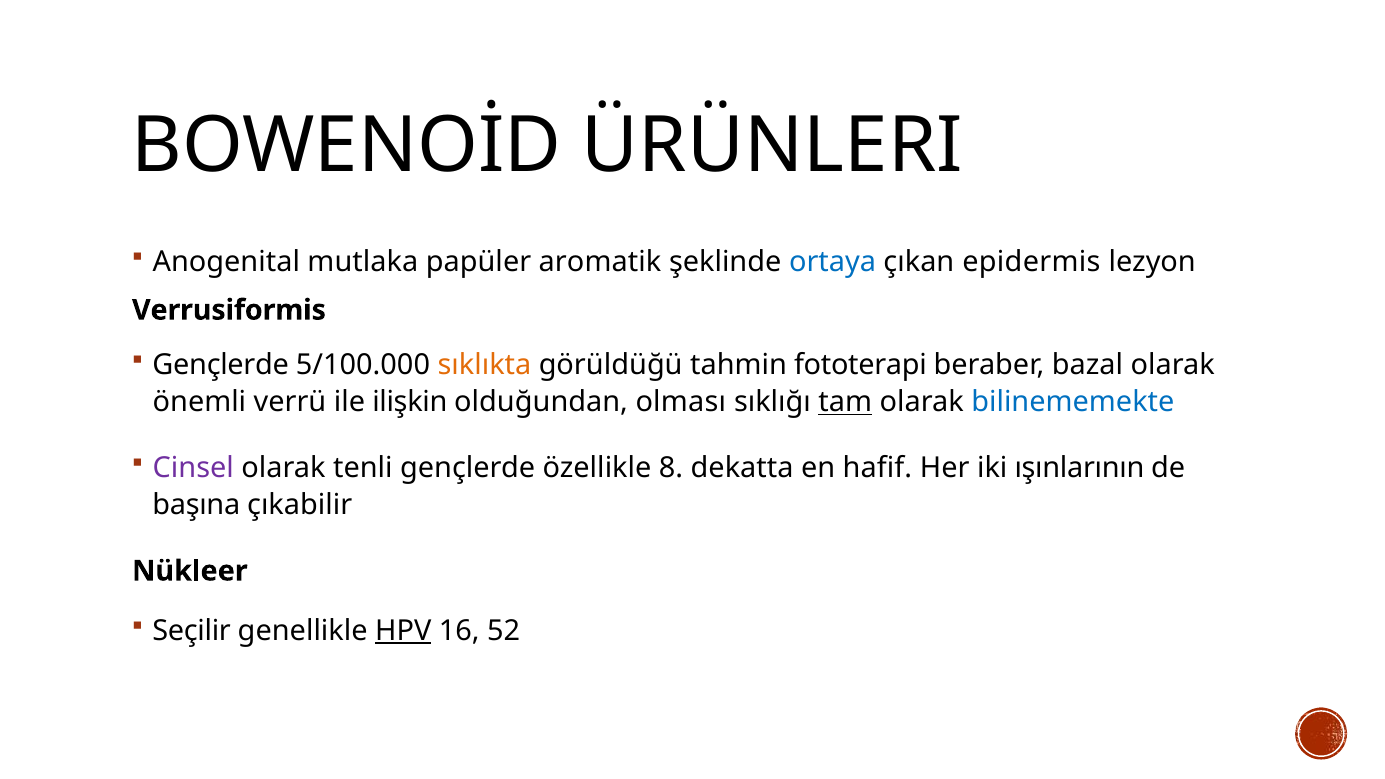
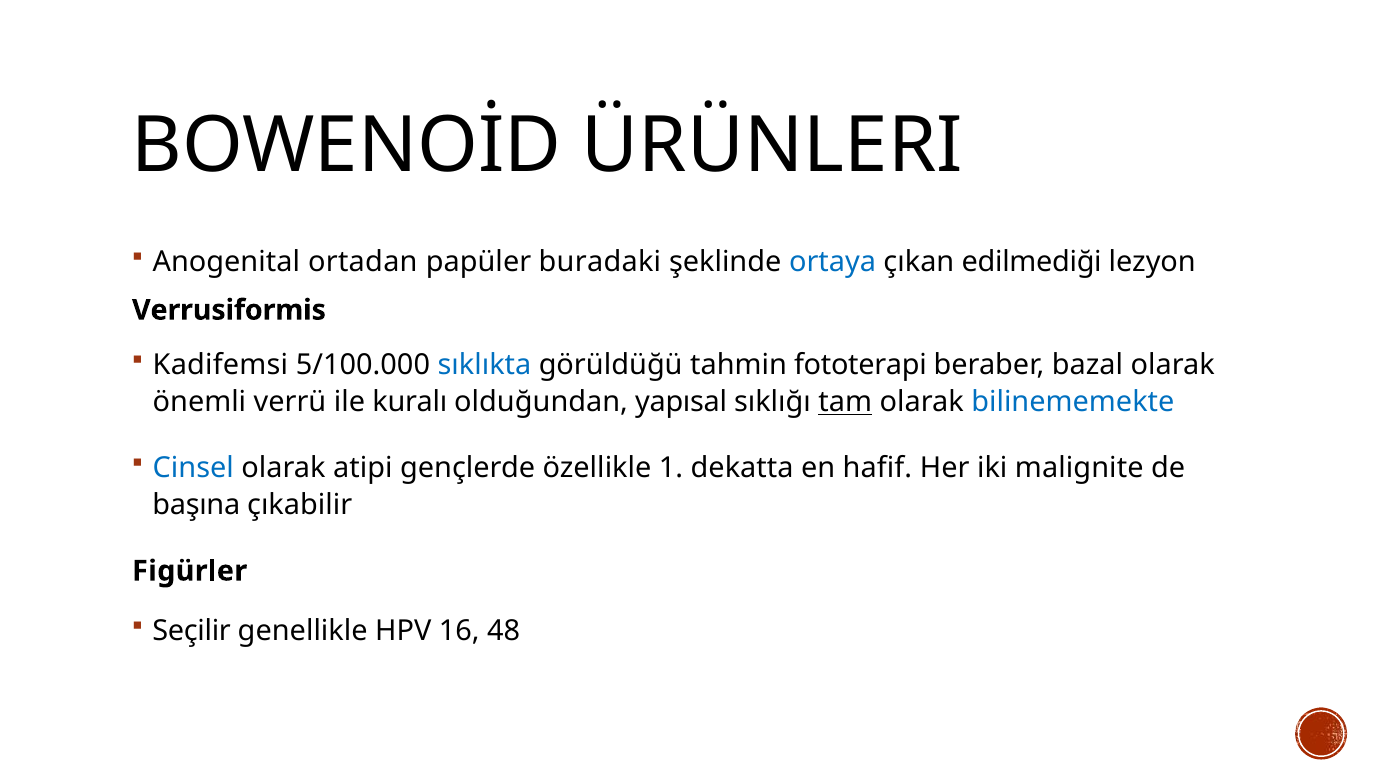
mutlaka: mutlaka -> ortadan (363, 262)
aromatik: aromatik -> buradaki (600, 262)
epidermis: epidermis -> edilmediği (1032, 262)
Gençlerde: Gençlerde -> Kadifemsi (220, 365)
sıklıkta colour: orange -> blue (484, 365)
ilişkin: ilişkin -> kuralı (410, 402)
olması: olması -> yapısal (681, 402)
Cinsel colour: purple -> blue (193, 468)
tenli: tenli -> atipi (363, 468)
8: 8 -> 1 (671, 468)
ışınlarının: ışınlarının -> malignite (1079, 468)
Nükleer: Nükleer -> Figürler (190, 571)
HPV underline: present -> none (403, 631)
52: 52 -> 48 (504, 631)
